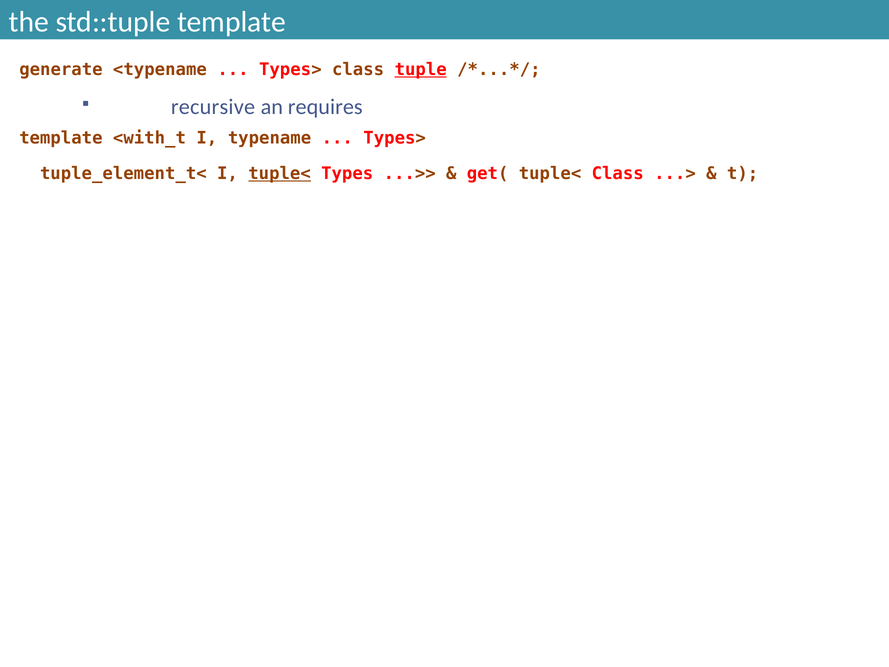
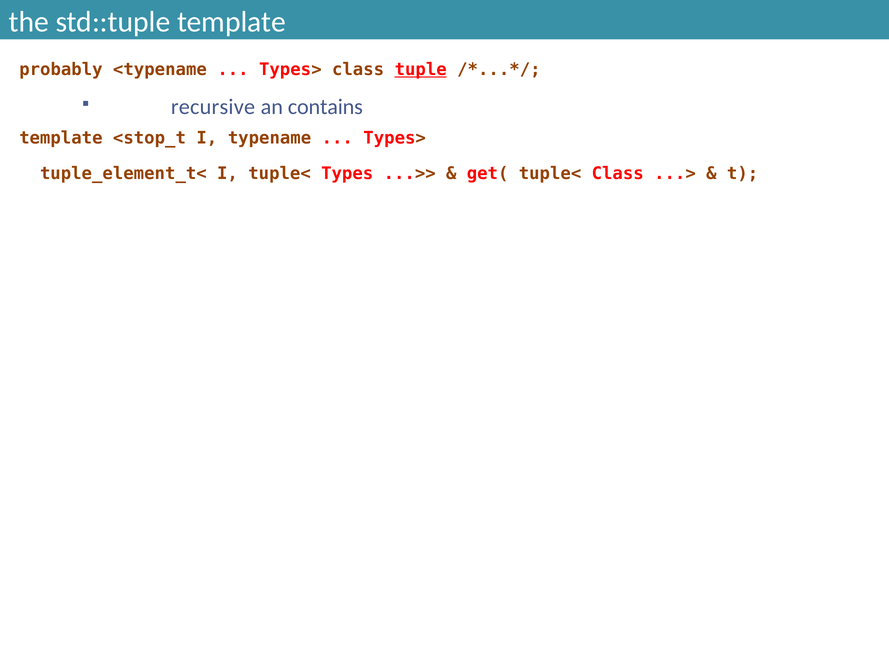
generate: generate -> probably (61, 69)
requires: requires -> contains (325, 107)
<with_t: <with_t -> <stop_t (149, 138)
tuple< underline: present -> none (280, 173)
